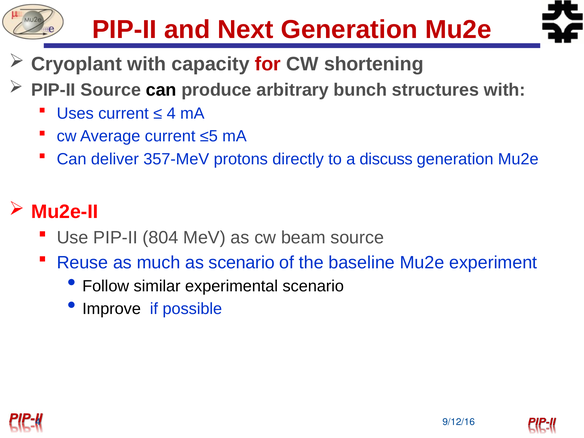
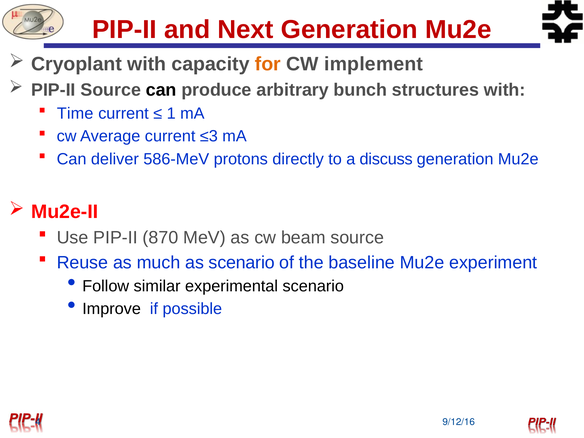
for colour: red -> orange (268, 64)
shortening: shortening -> implement (374, 64)
Uses: Uses -> Time (75, 114)
4: 4 -> 1 (171, 114)
≤5: ≤5 -> ≤3 (209, 136)
357-MeV: 357-MeV -> 586-MeV (176, 159)
804: 804 -> 870 (160, 238)
